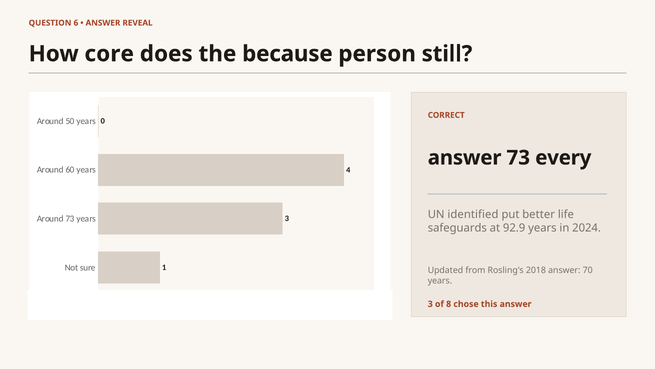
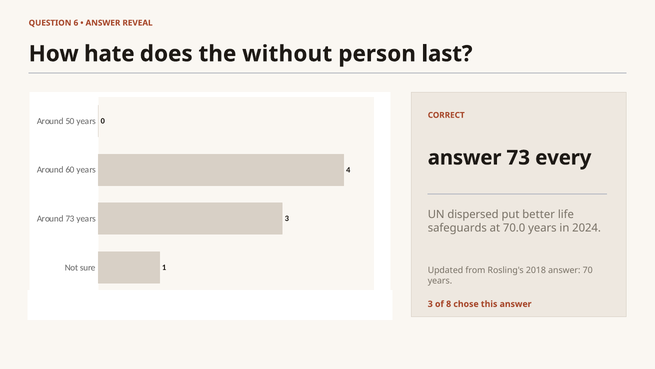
core: core -> hate (109, 54)
because: because -> without (287, 54)
still: still -> last (447, 54)
identified: identified -> dispersed (473, 214)
92.9: 92.9 -> 70.0 (514, 228)
